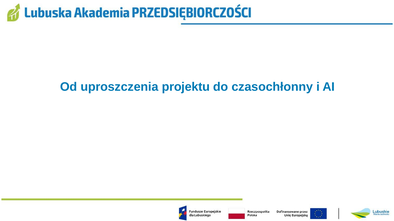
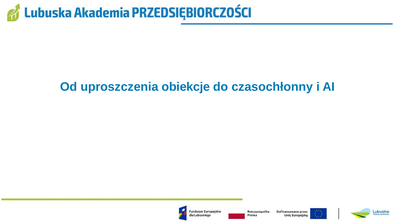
projektu: projektu -> obiekcje (186, 87)
